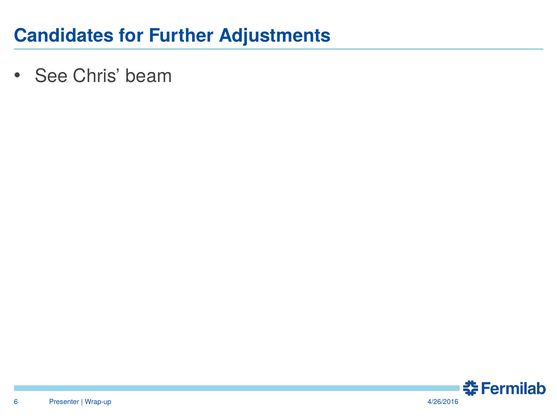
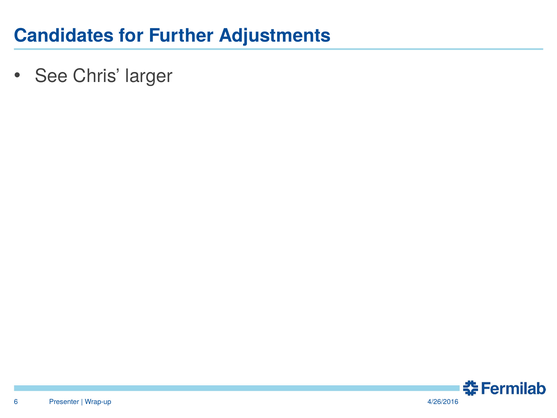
beam: beam -> larger (149, 76)
